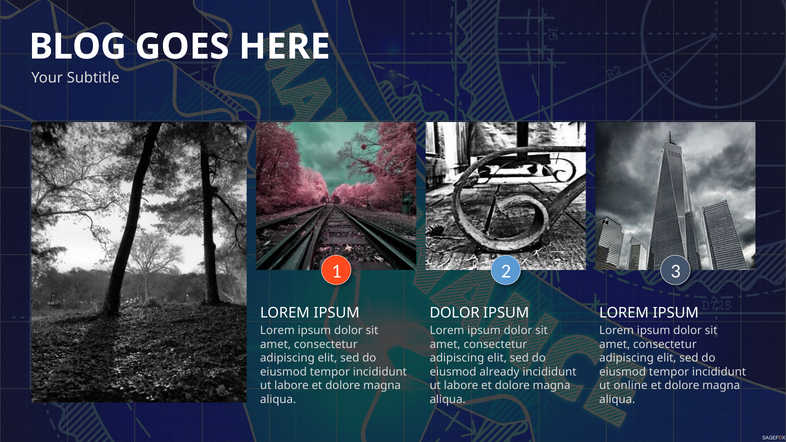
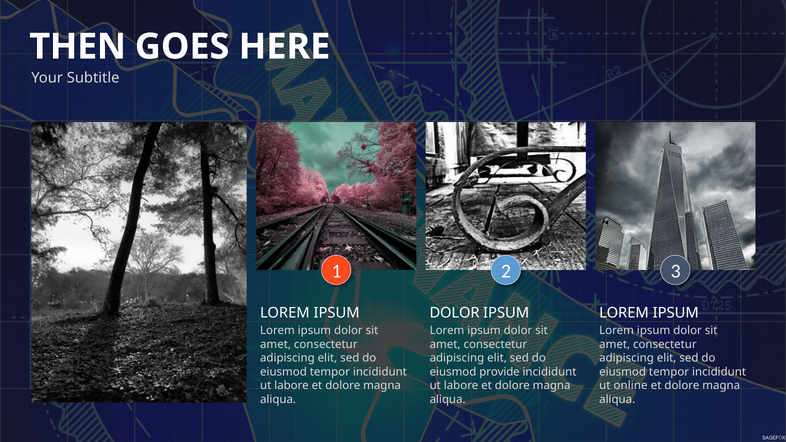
BLOG: BLOG -> THEN (78, 47)
already: already -> provide (500, 372)
